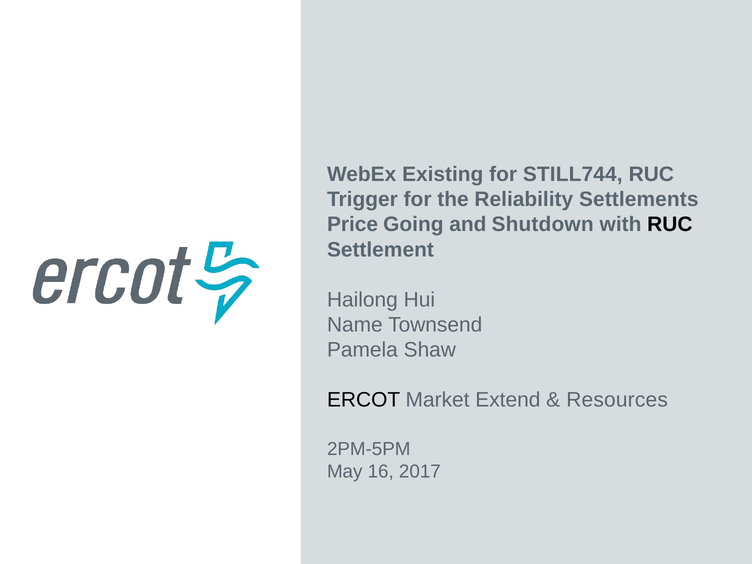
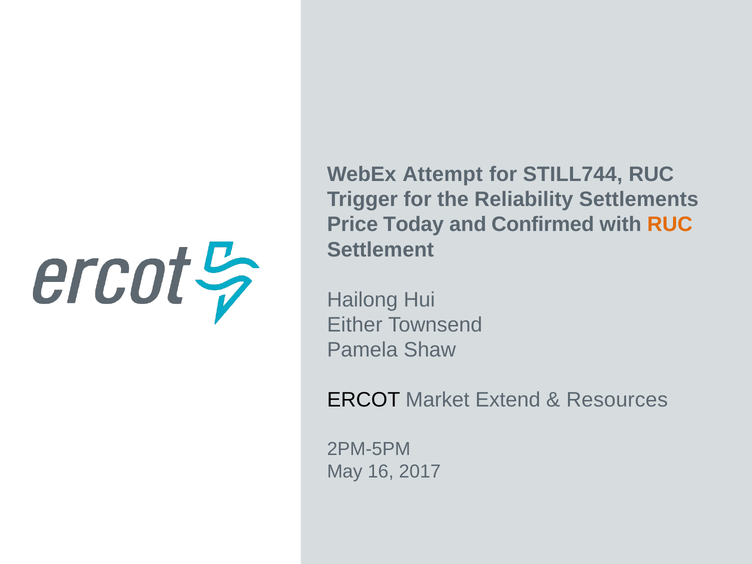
Existing: Existing -> Attempt (443, 174)
Going: Going -> Today (413, 225)
Shutdown: Shutdown -> Confirmed (543, 225)
RUC colour: black -> orange (670, 225)
Name: Name -> Either (355, 325)
